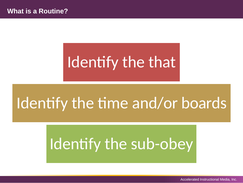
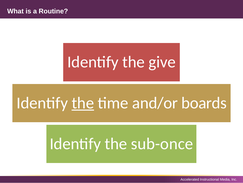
that: that -> give (162, 62)
the underline: none -> present (83, 103)
sub-obey: sub-obey -> sub-once (162, 143)
